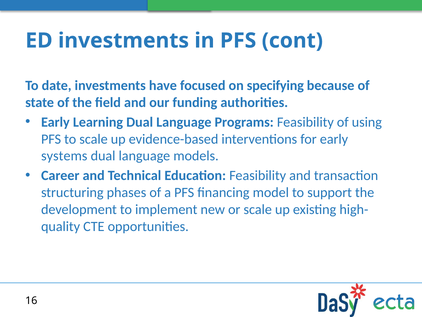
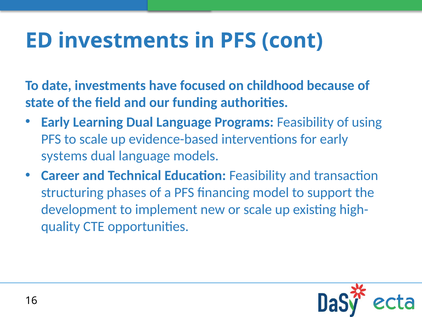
specifying: specifying -> childhood (275, 85)
